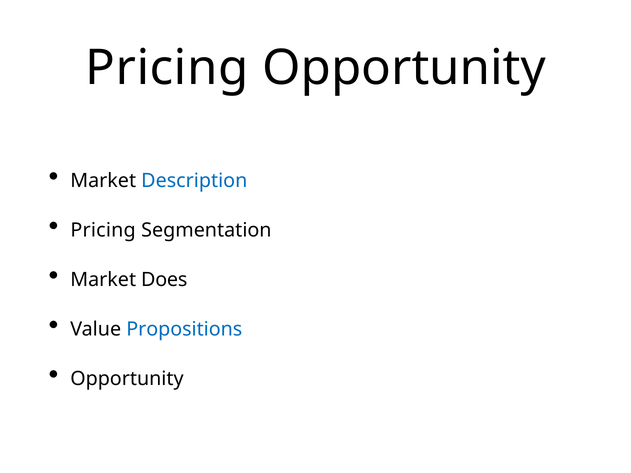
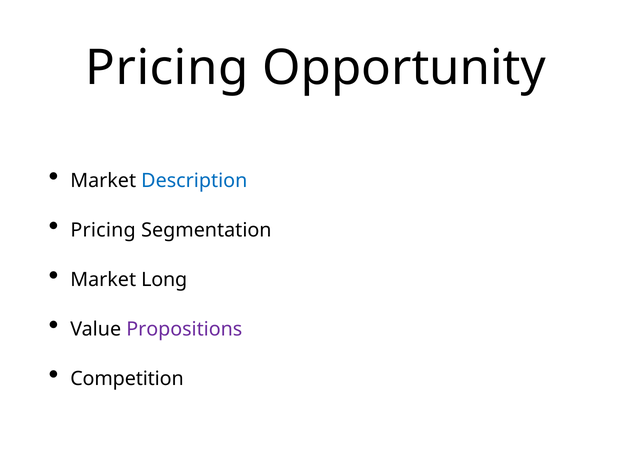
Does: Does -> Long (164, 280)
Propositions colour: blue -> purple (184, 329)
Opportunity: Opportunity -> Competition (127, 379)
